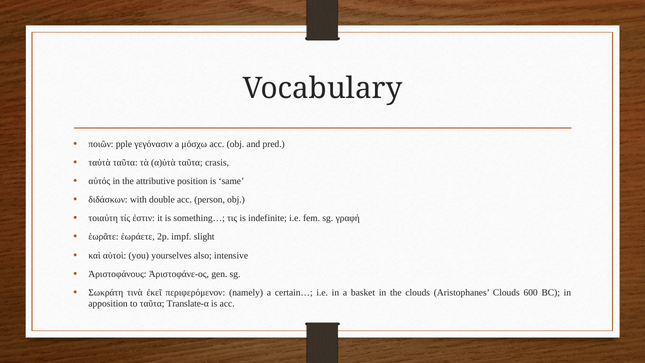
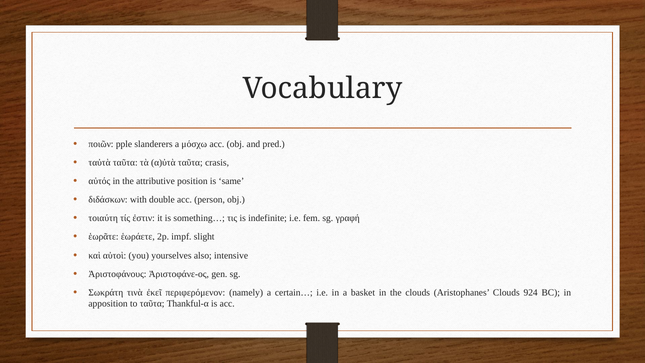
γεγόνασιν: γεγόνασιν -> slanderers (154, 144)
600: 600 -> 924 (531, 292)
Translate-α: Translate-α -> Thankful-α (188, 304)
